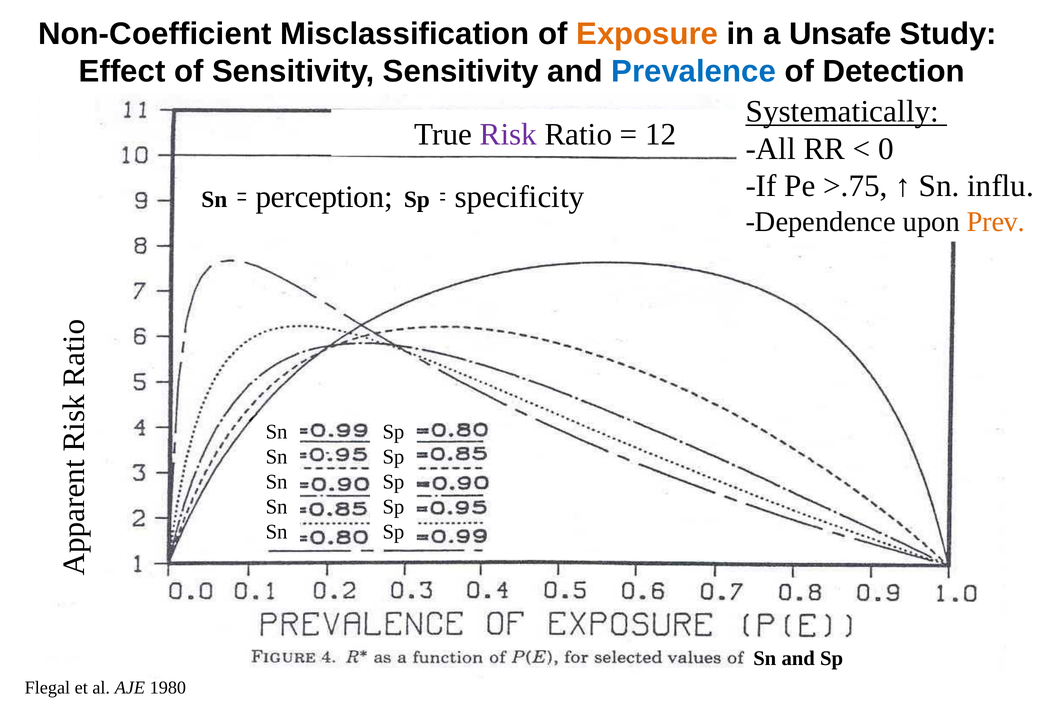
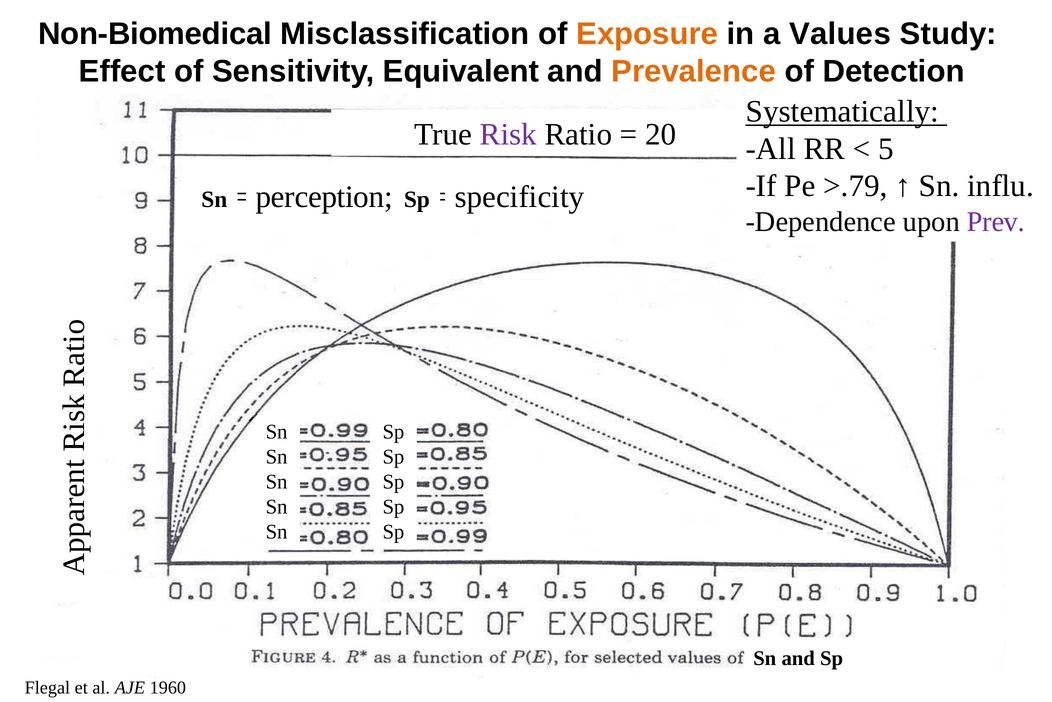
Non-Coefficient: Non-Coefficient -> Non-Biomedical (155, 34)
Unsafe: Unsafe -> Values (840, 34)
Sensitivity Sensitivity: Sensitivity -> Equivalent (461, 72)
Prevalence colour: blue -> orange (694, 72)
12: 12 -> 20 (661, 135)
0: 0 -> 5 (886, 149)
>.75: >.75 -> >.79 (855, 186)
Prev colour: orange -> purple (996, 222)
1980: 1980 -> 1960 (168, 687)
